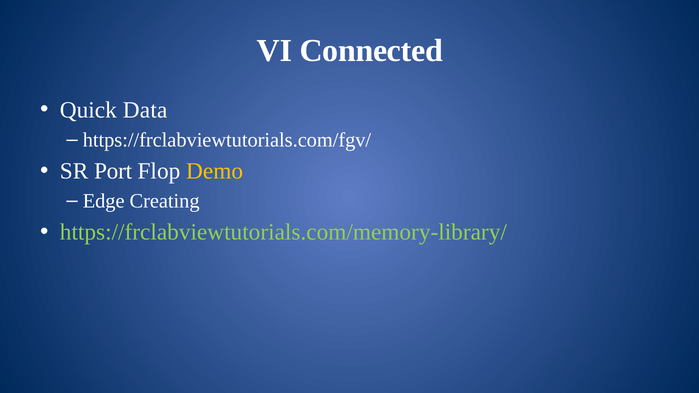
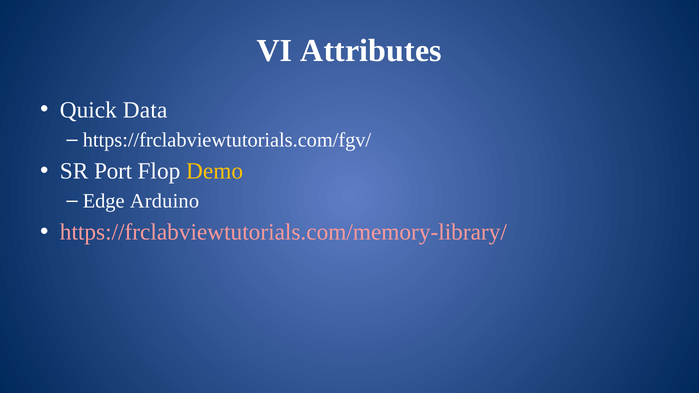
Connected: Connected -> Attributes (371, 51)
Creating: Creating -> Arduino (164, 201)
https://frclabviewtutorials.com/memory-library/ colour: light green -> pink (283, 232)
